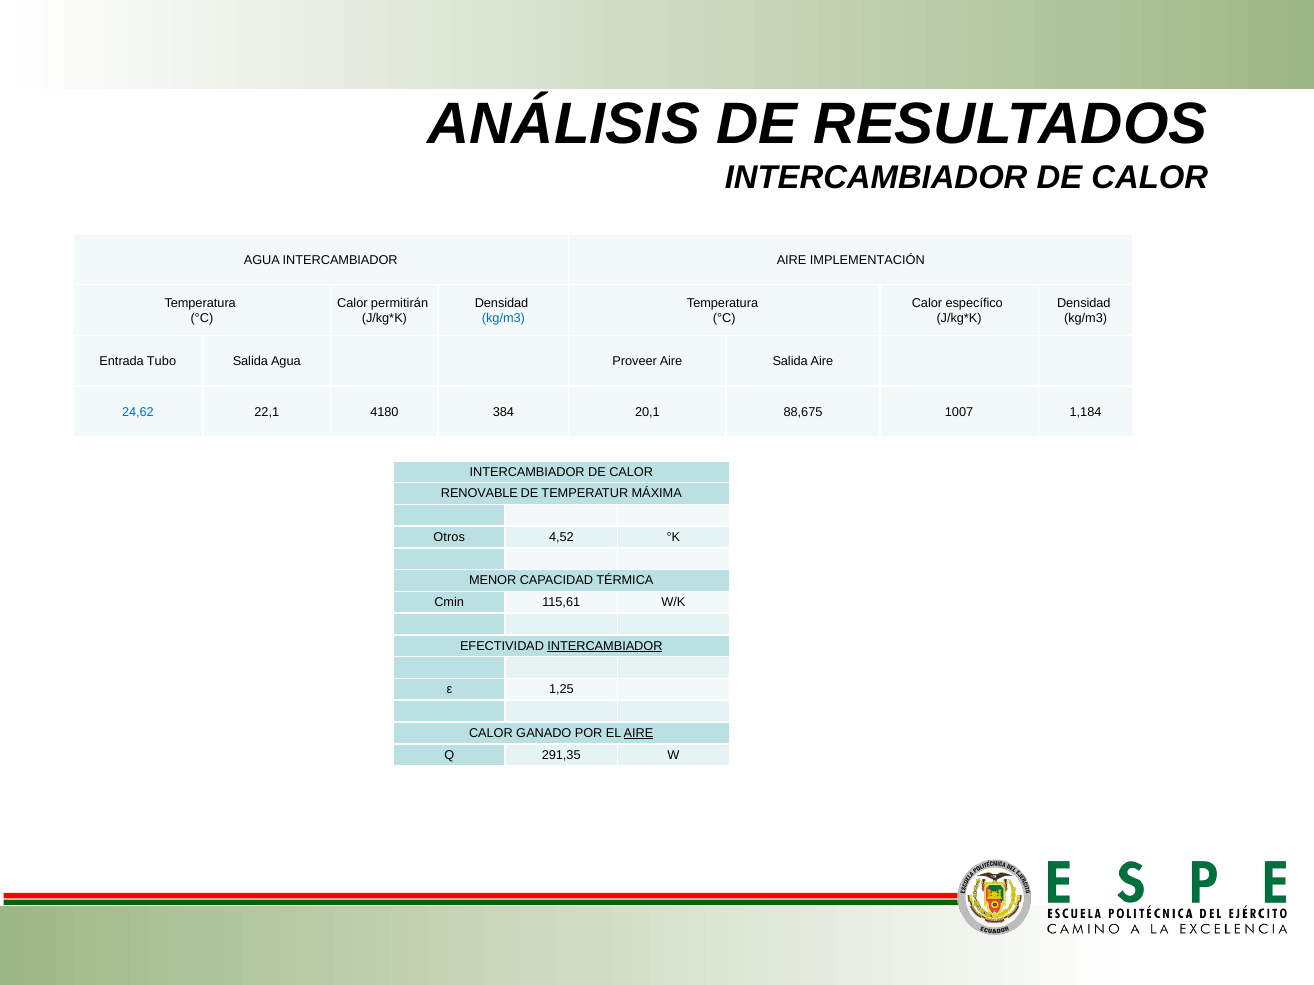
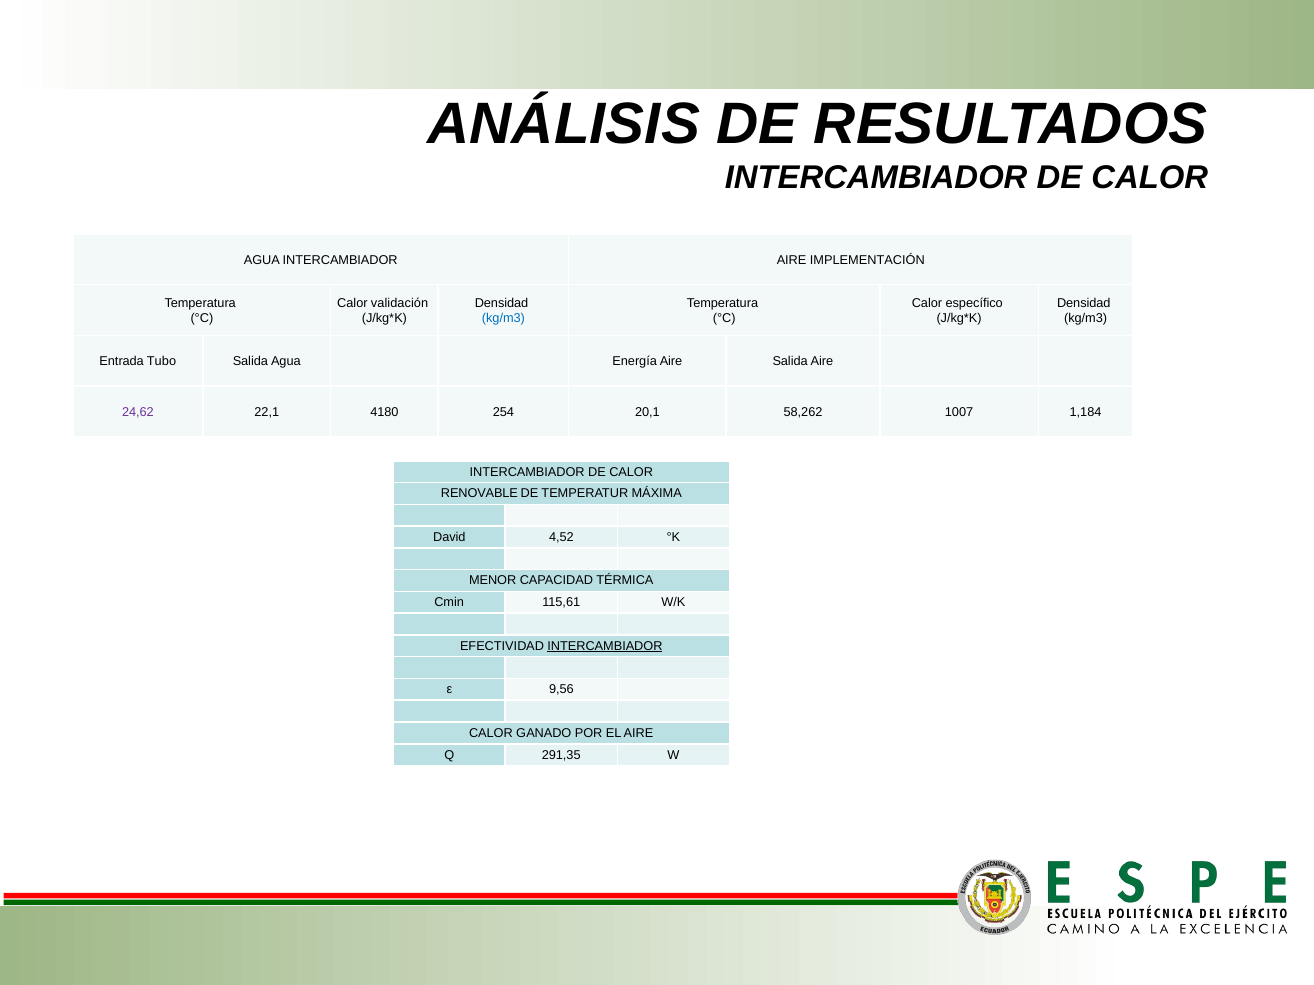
permitirán: permitirán -> validación (400, 304)
Proveer: Proveer -> Energía (635, 362)
24,62 colour: blue -> purple (138, 413)
384: 384 -> 254 (504, 413)
88,675: 88,675 -> 58,262 (803, 413)
Otros: Otros -> David (449, 537)
1,25: 1,25 -> 9,56 (561, 690)
AIRE underline: present -> none (639, 733)
